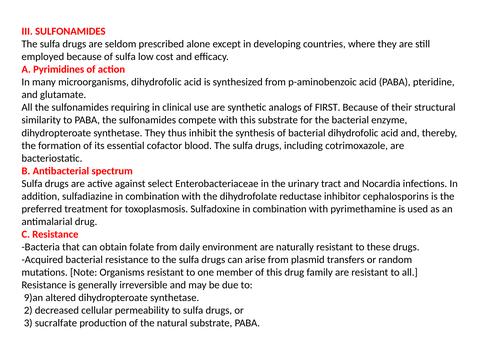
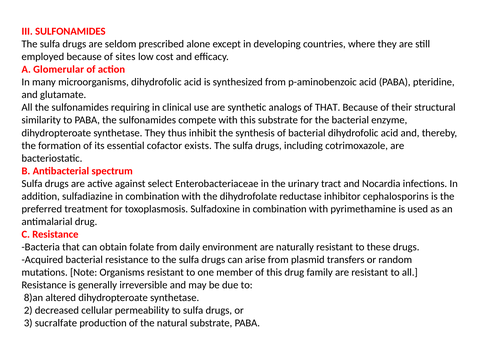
of sulfa: sulfa -> sites (125, 57)
Pyrimidines: Pyrimidines -> Glomerular (59, 70)
of FIRST: FIRST -> THAT (328, 108)
blood: blood -> exists (198, 146)
9)an: 9)an -> 8)an (34, 298)
